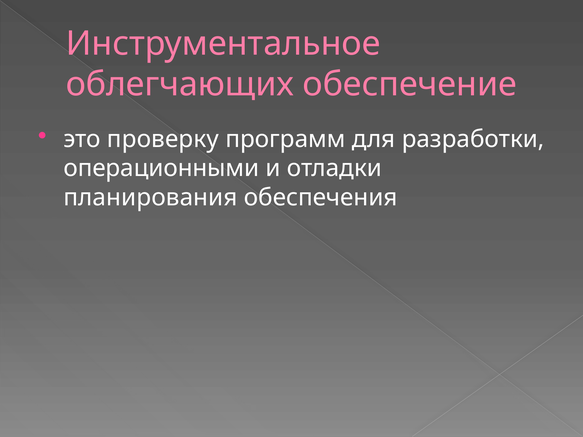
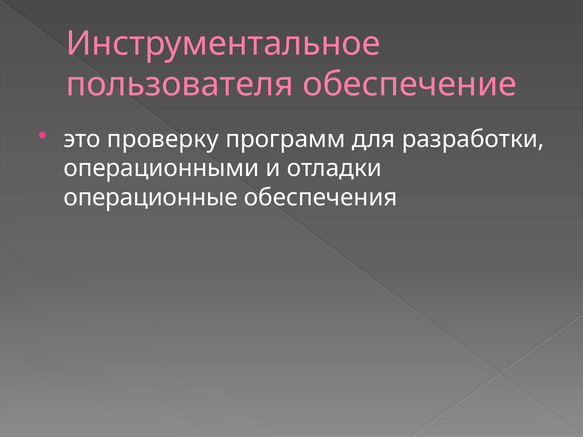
облегчающих: облегчающих -> пользователя (180, 84)
планирования: планирования -> операционные (151, 197)
